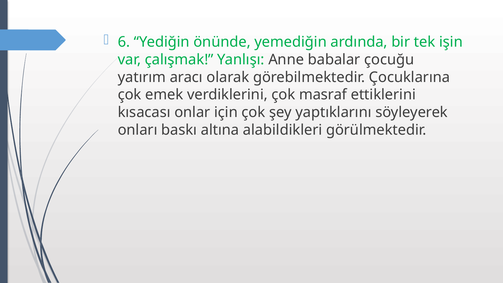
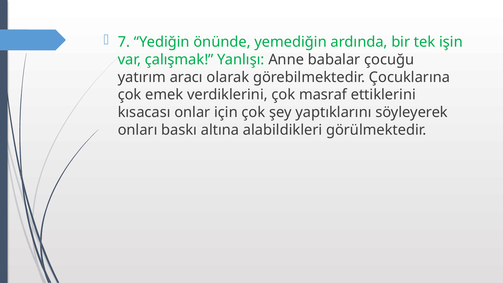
6: 6 -> 7 (124, 42)
